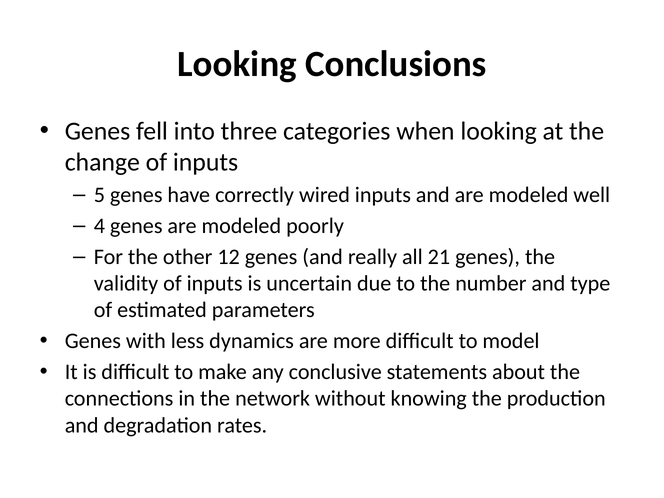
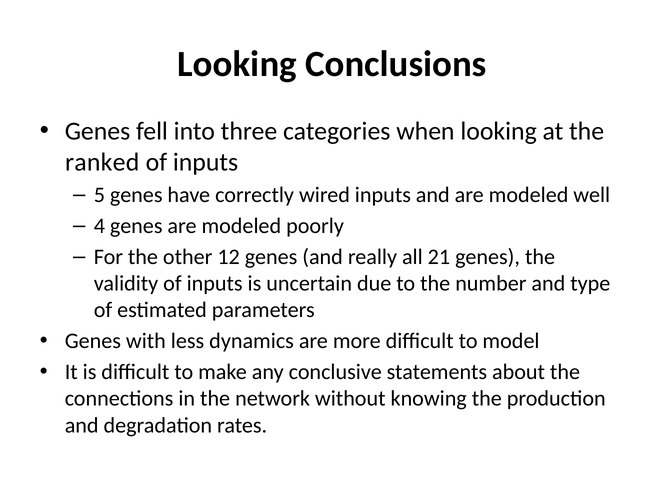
change: change -> ranked (102, 162)
